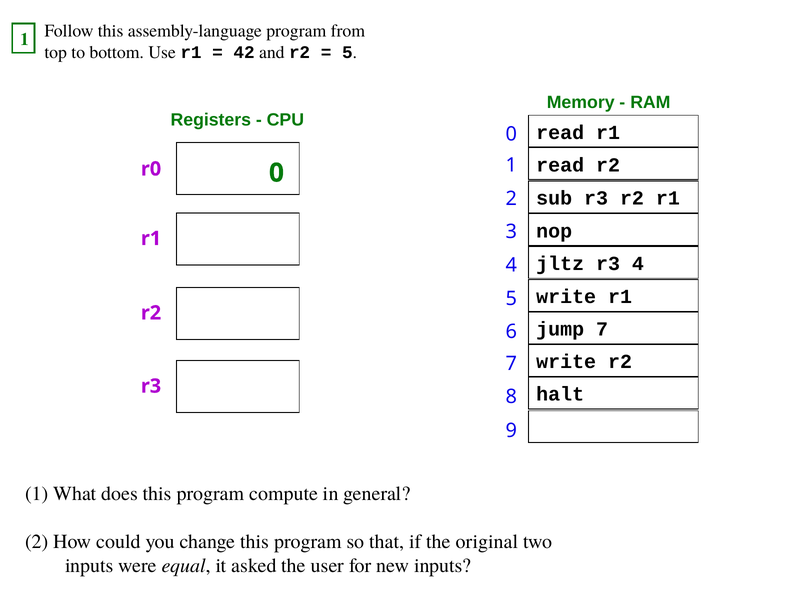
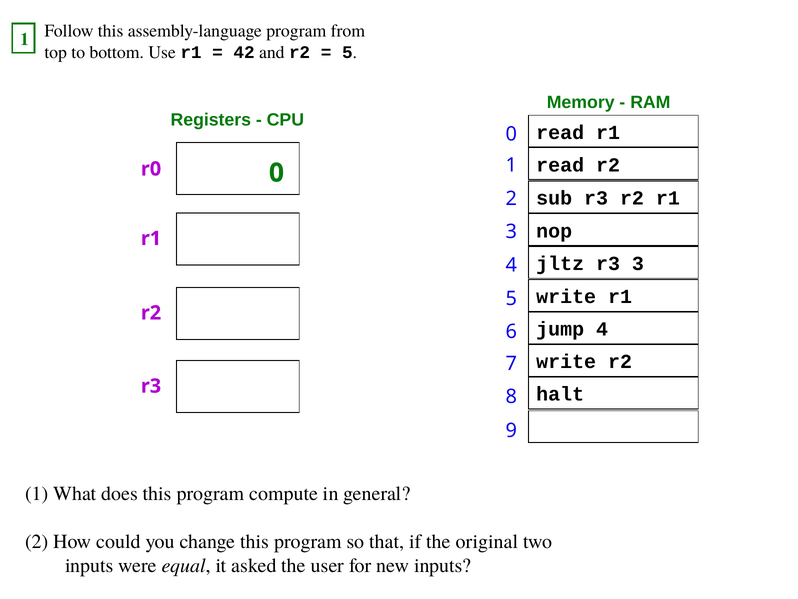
r3 4: 4 -> 3 (638, 264)
jump 7: 7 -> 4 (602, 329)
